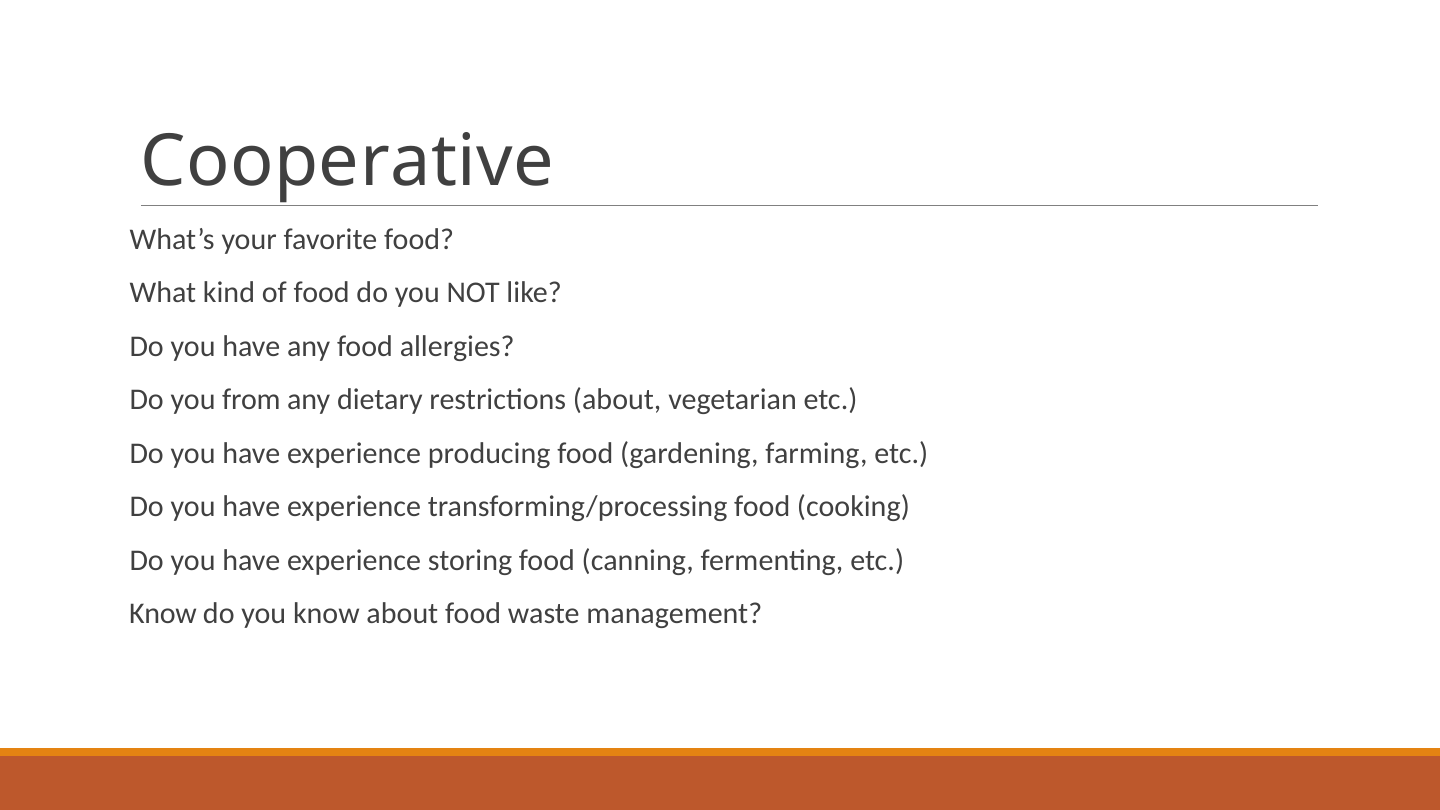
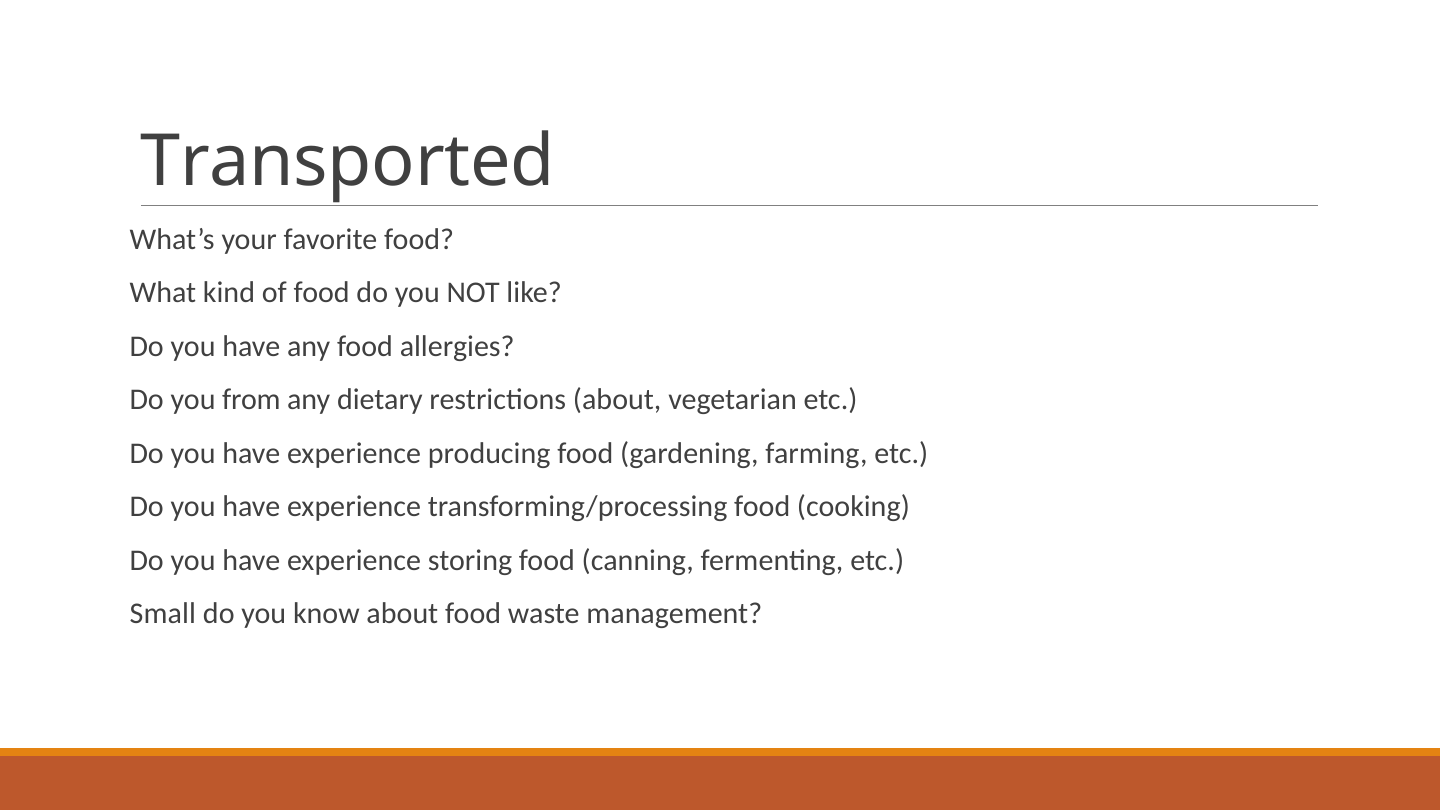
Cooperative: Cooperative -> Transported (348, 161)
Know: Know -> Small (163, 614)
